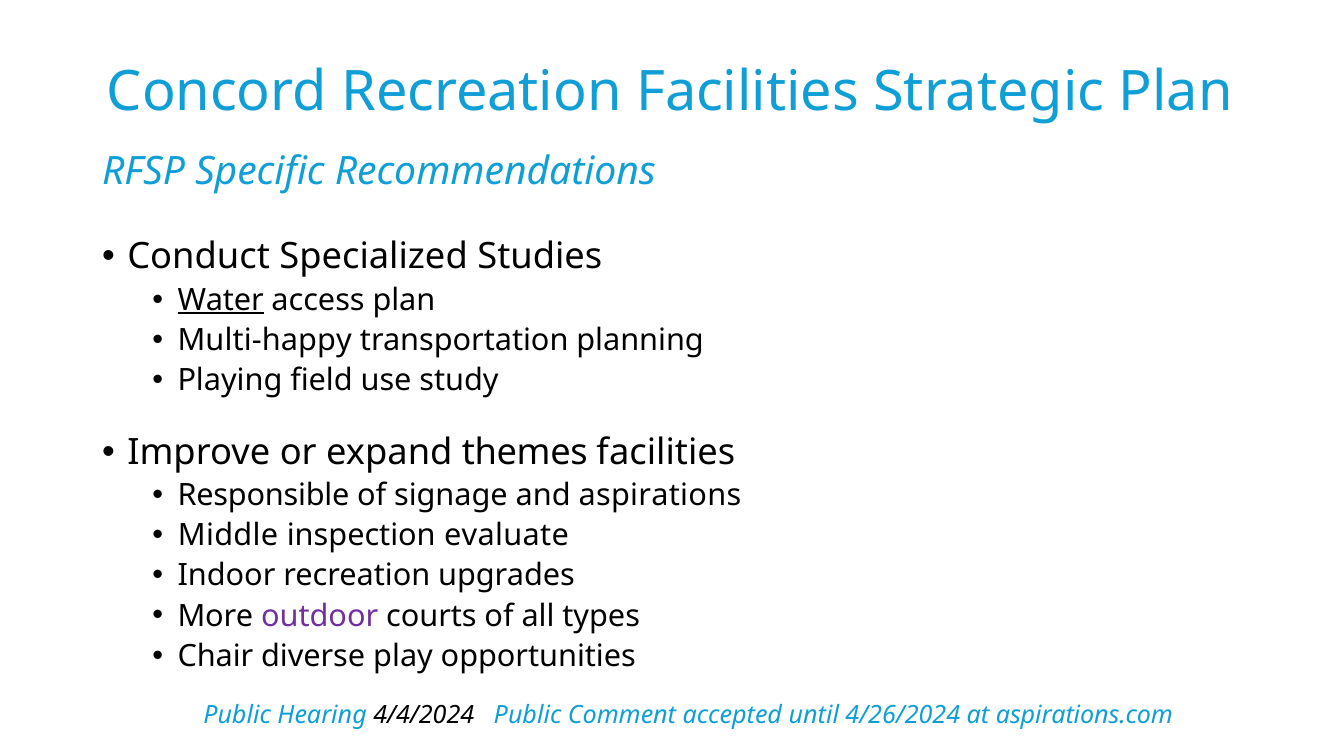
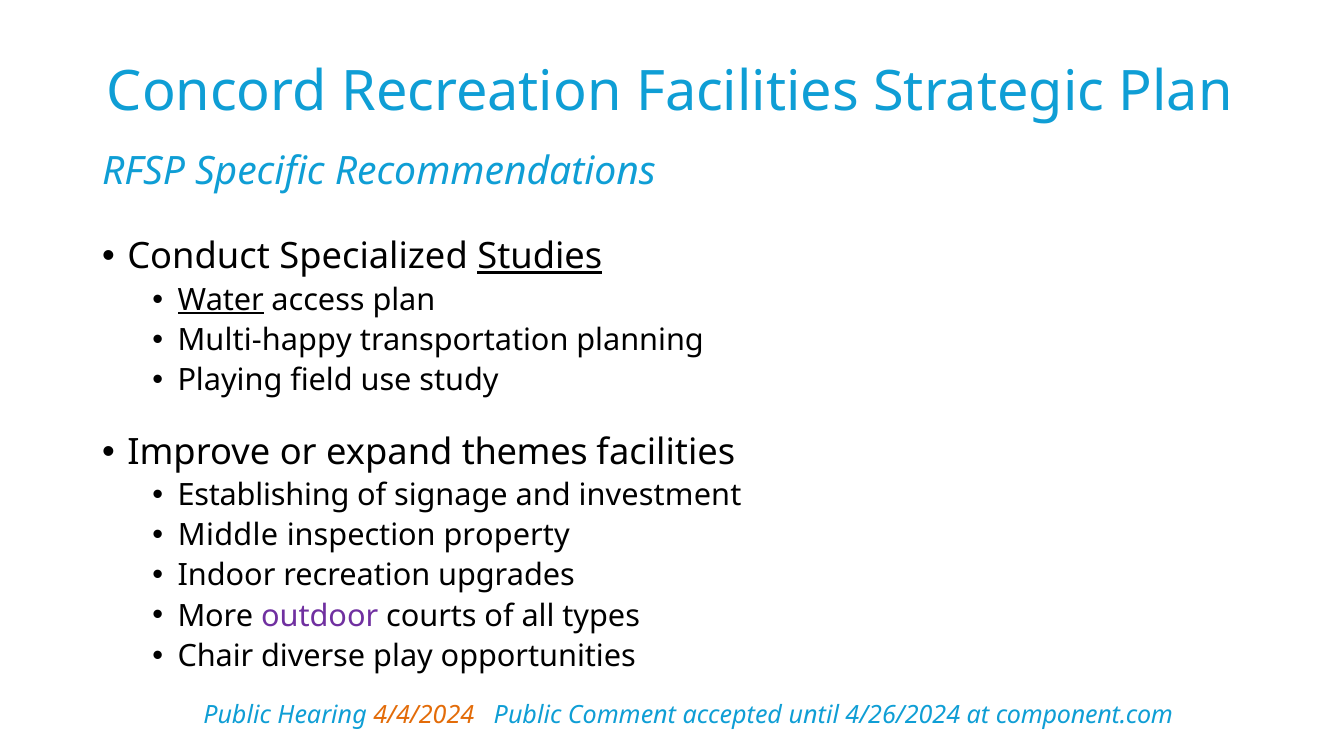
Studies underline: none -> present (540, 257)
Responsible: Responsible -> Establishing (263, 495)
aspirations: aspirations -> investment (660, 495)
evaluate: evaluate -> property (507, 536)
4/4/2024 colour: black -> orange (424, 715)
aspirations.com: aspirations.com -> component.com (1084, 715)
